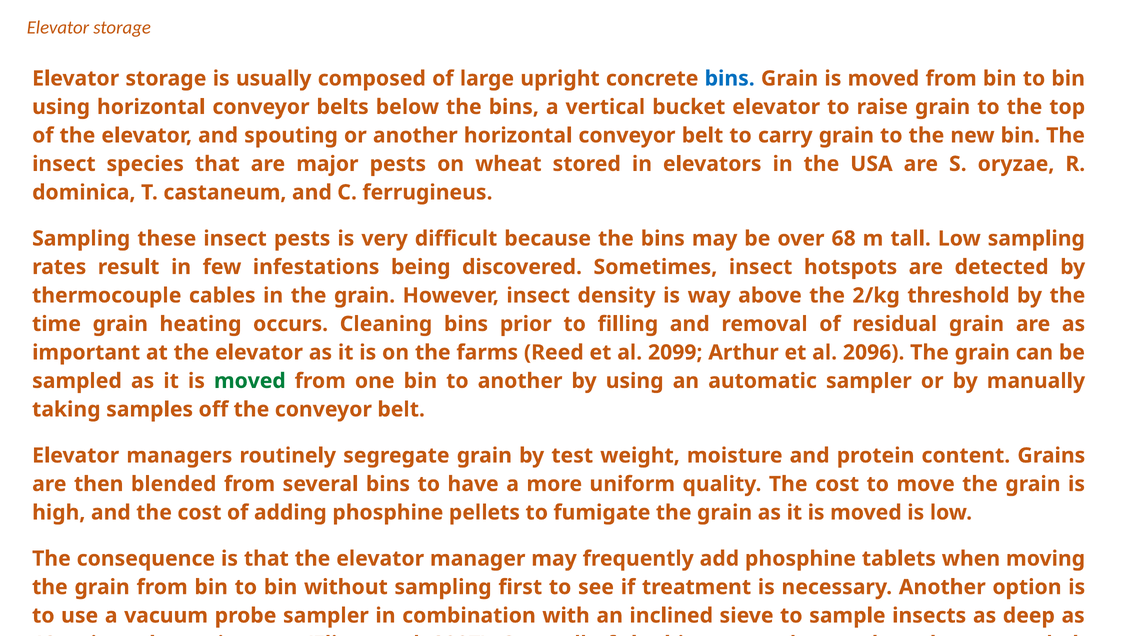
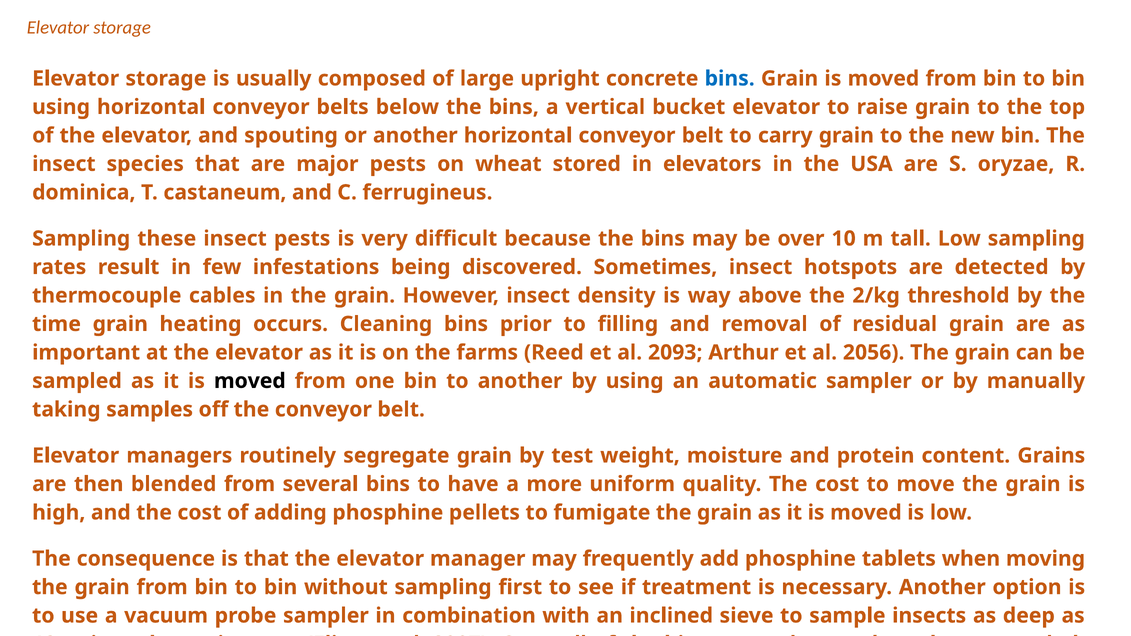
68: 68 -> 10 (844, 239)
2099: 2099 -> 2093 (675, 353)
2096: 2096 -> 2056 (874, 353)
moved colour: green -> black (250, 381)
